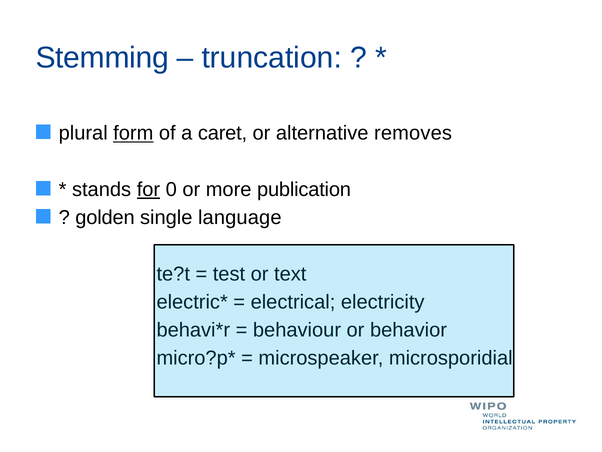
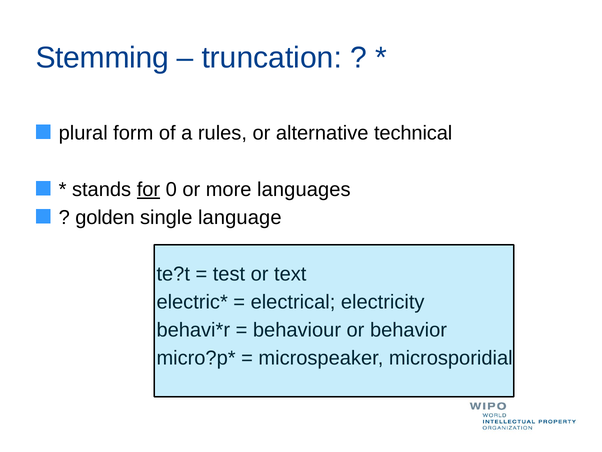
form underline: present -> none (133, 133)
caret: caret -> rules (222, 133)
removes: removes -> technical (413, 133)
publication: publication -> languages (304, 189)
